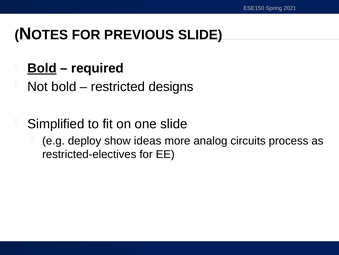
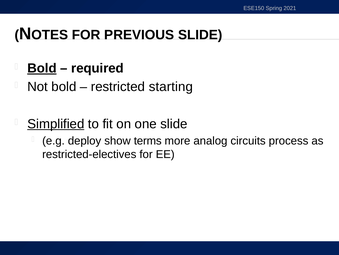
designs: designs -> starting (171, 87)
Simplified underline: none -> present (56, 124)
ideas: ideas -> terms (148, 140)
